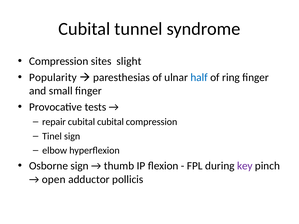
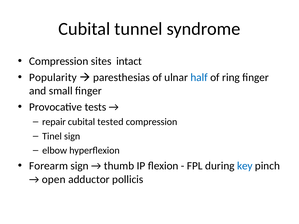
slight: slight -> intact (129, 61)
cubital cubital: cubital -> tested (110, 122)
Osborne: Osborne -> Forearm (49, 166)
key colour: purple -> blue (245, 166)
